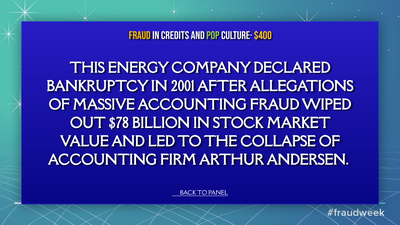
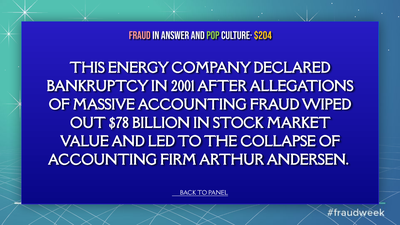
Fraud colour: yellow -> pink (140, 35)
Credits: Credits -> Answer (175, 35)
$400: $400 -> $204 (263, 35)
